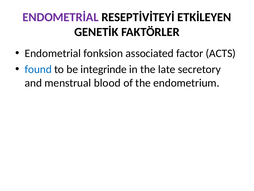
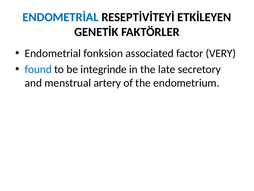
ENDOMETRİAL colour: purple -> blue (61, 17)
ACTS: ACTS -> VERY (221, 53)
blood: blood -> artery (107, 83)
